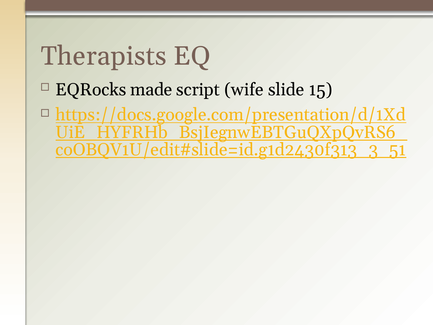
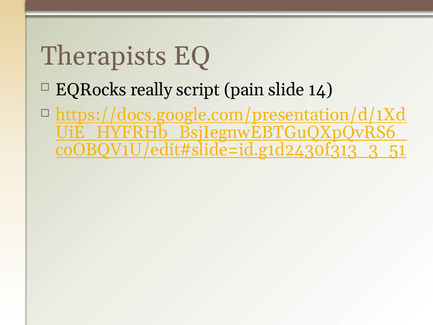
made: made -> really (151, 90)
wife: wife -> pain (244, 90)
15: 15 -> 14 (321, 90)
